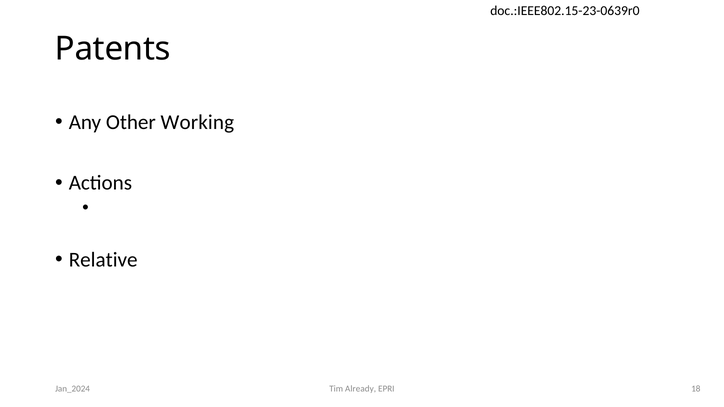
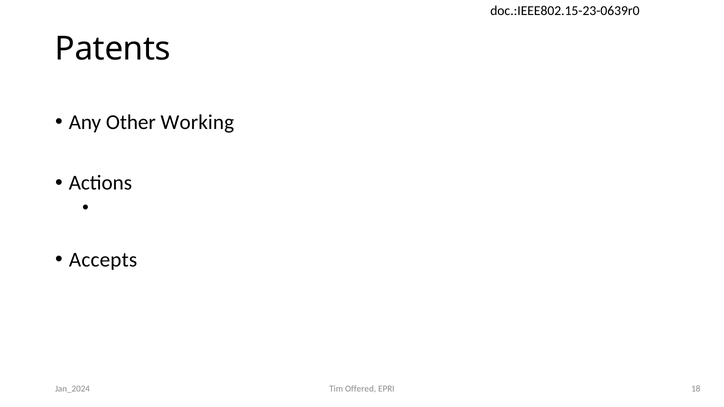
Relative: Relative -> Accepts (103, 260)
Already: Already -> Offered (361, 389)
